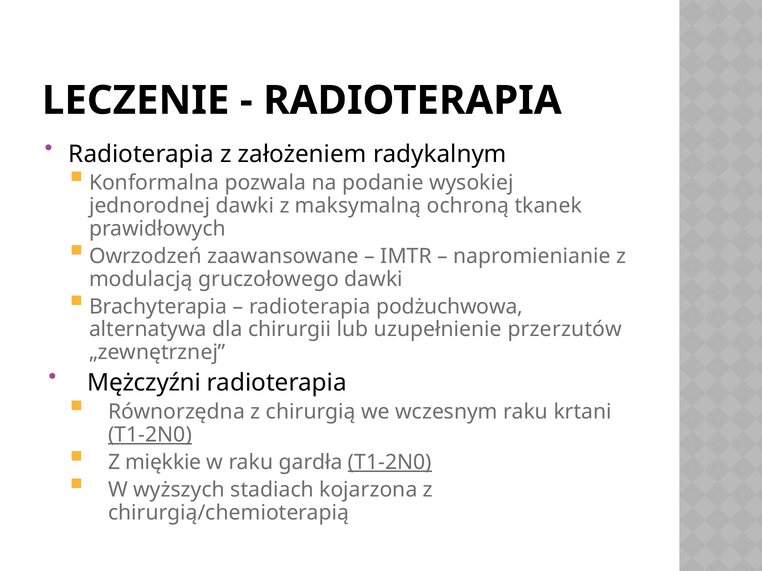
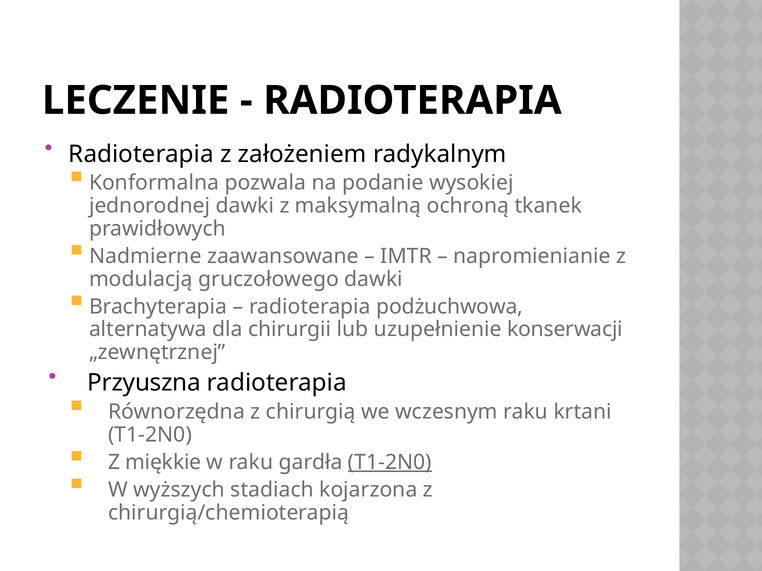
Owrzodzeń: Owrzodzeń -> Nadmierne (145, 256)
przerzutów: przerzutów -> konserwacji (565, 330)
Mężczyźni: Mężczyźni -> Przyuszna (144, 383)
T1-2N0 underline: present -> none (150, 435)
